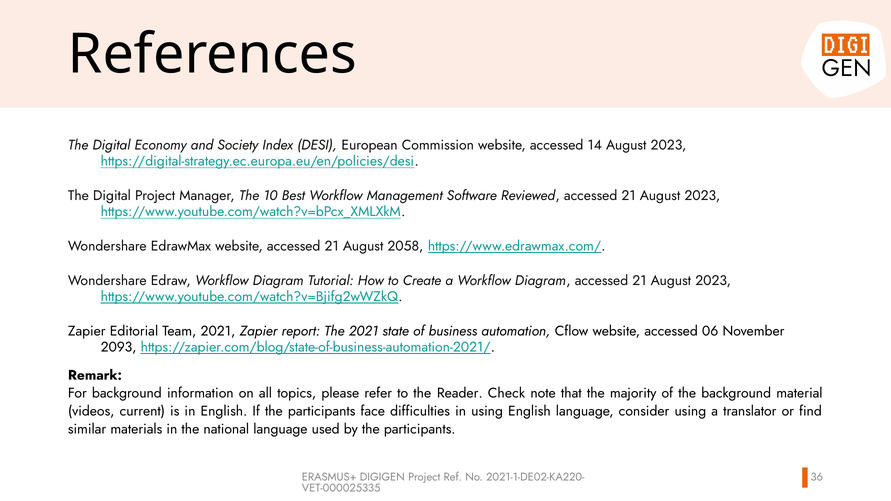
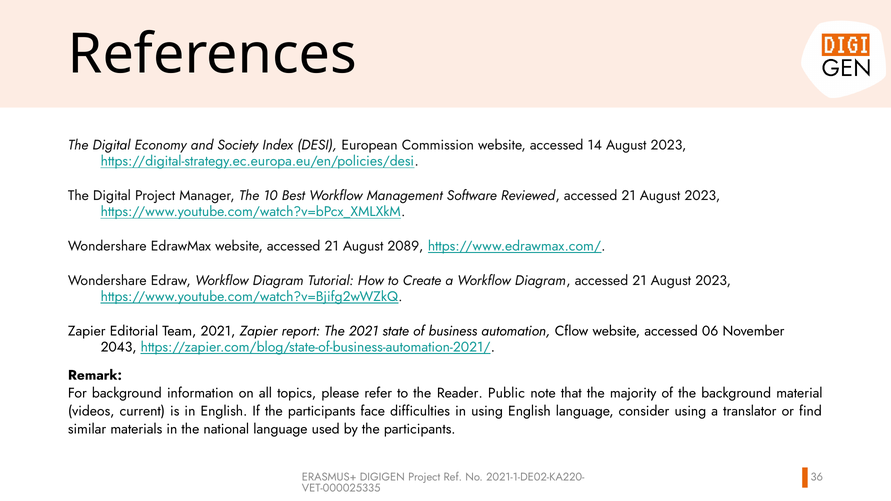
2058: 2058 -> 2089 (405, 246)
2093: 2093 -> 2043 (119, 347)
Check: Check -> Public (506, 393)
